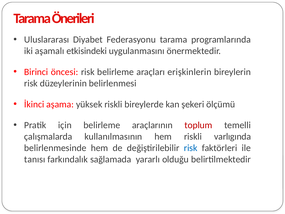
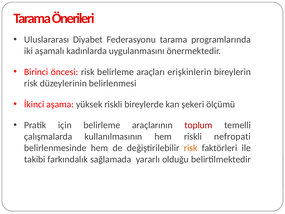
etkisindeki: etkisindeki -> kadınlarda (87, 51)
varlıgında: varlıgında -> nefropati (232, 136)
risk colour: blue -> orange (191, 148)
tanısı: tanısı -> takibi (35, 159)
